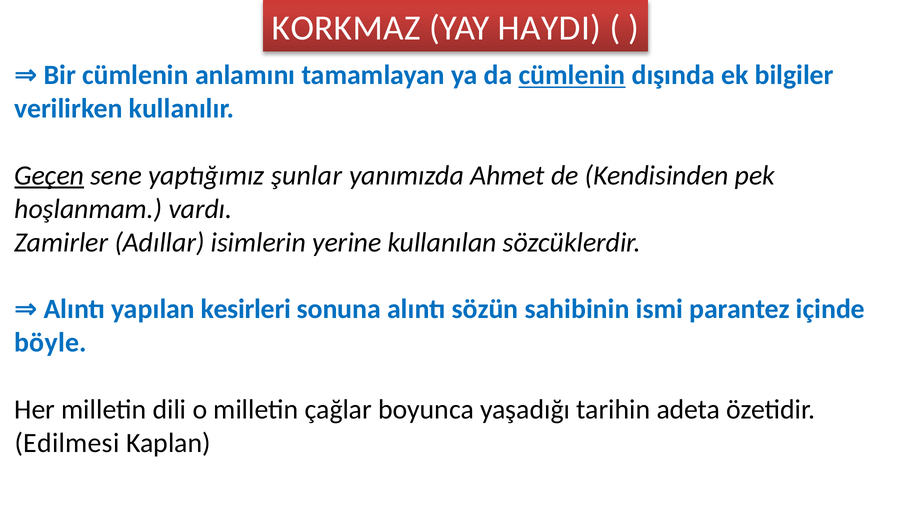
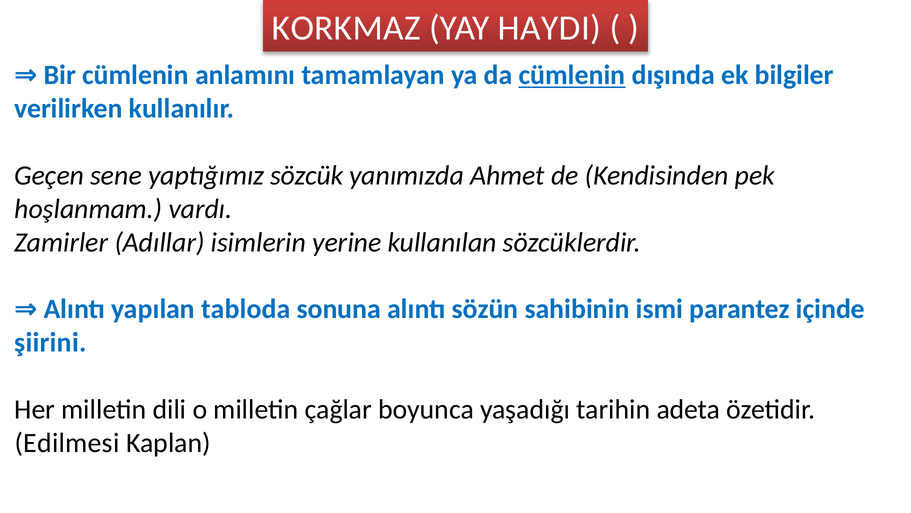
Geçen underline: present -> none (49, 175)
şunlar: şunlar -> sözcük (307, 175)
kesirleri: kesirleri -> tabloda (246, 309)
böyle: böyle -> şiirini (50, 342)
